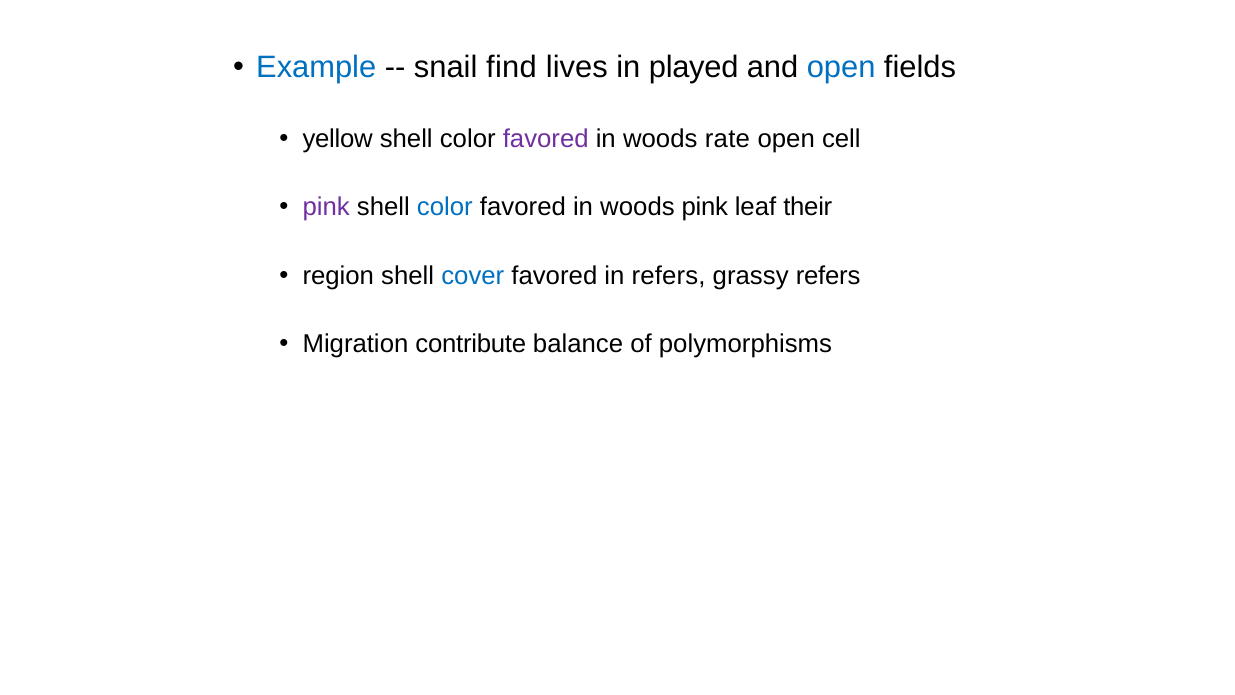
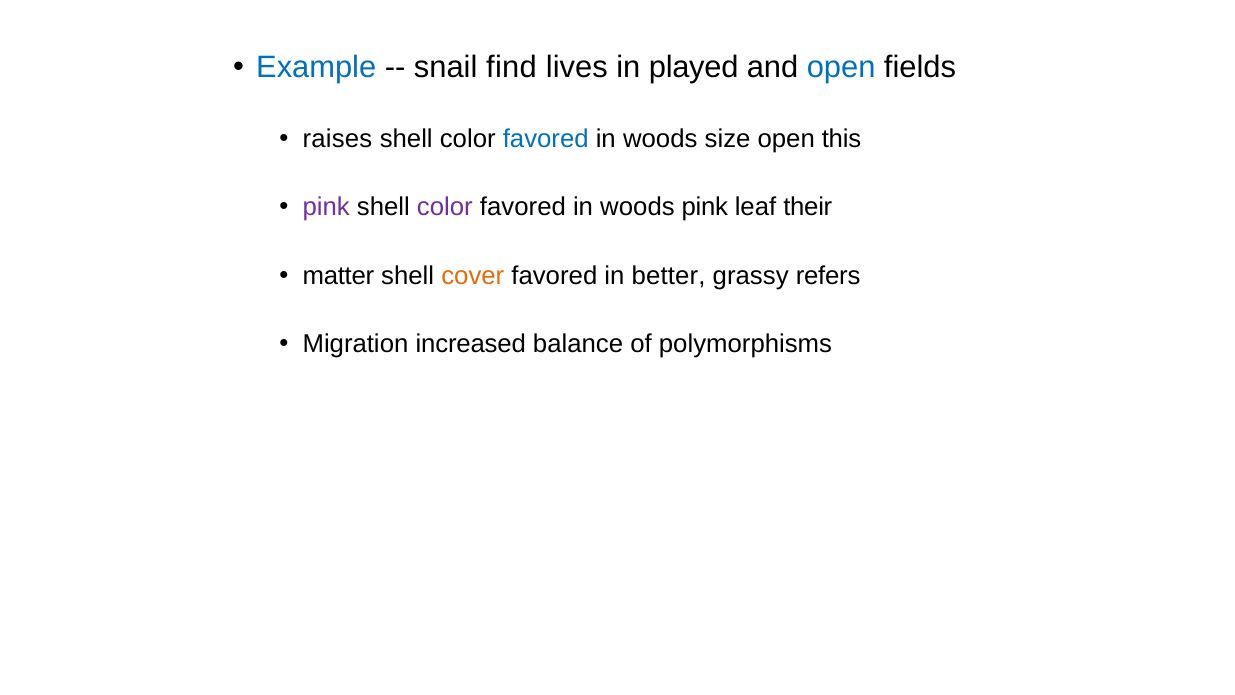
yellow: yellow -> raises (337, 139)
favored colour: purple -> blue (546, 139)
rate: rate -> size (728, 139)
cell: cell -> this (841, 139)
color colour: blue -> purple (445, 207)
region: region -> matter (338, 275)
cover colour: blue -> orange (473, 275)
in refers: refers -> better (669, 275)
contribute: contribute -> increased (471, 344)
